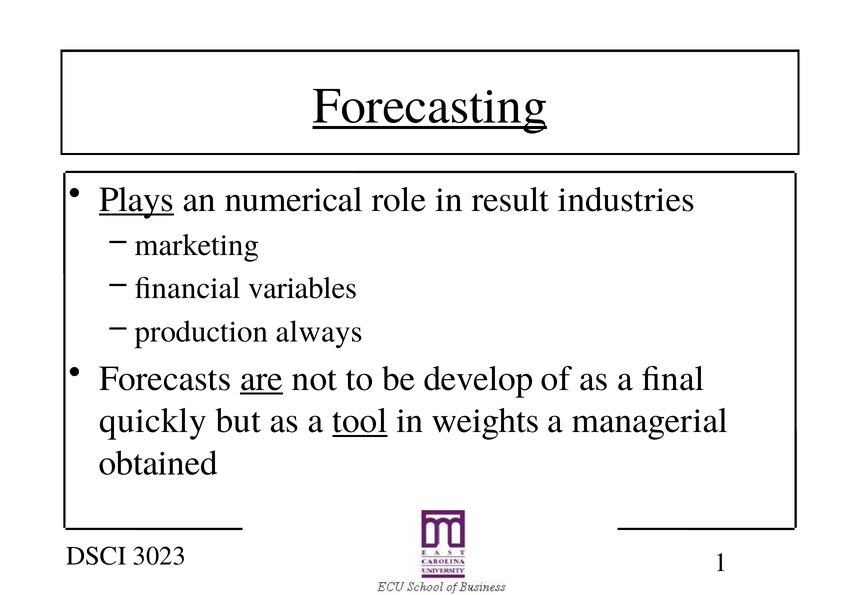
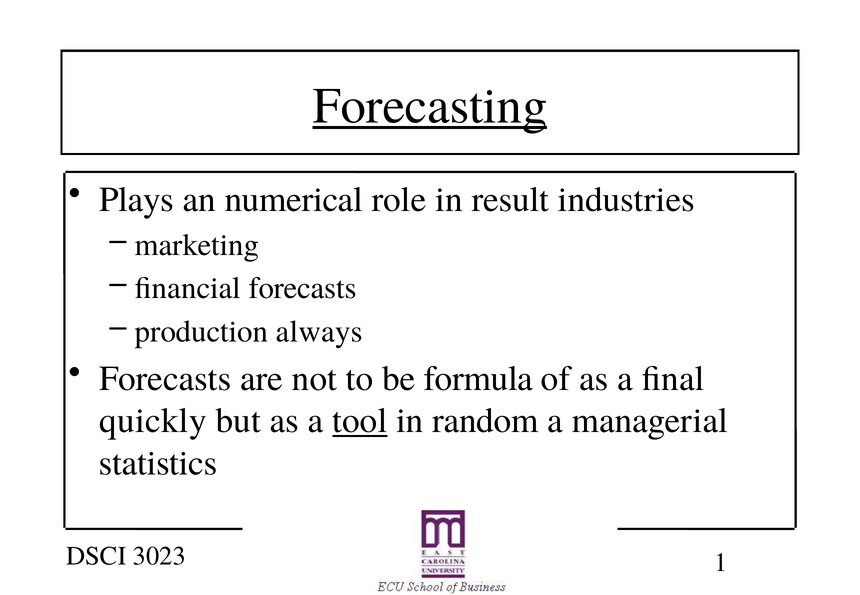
Plays underline: present -> none (137, 200)
financial variables: variables -> forecasts (303, 288)
are underline: present -> none (262, 379)
develop: develop -> formula (478, 379)
weights: weights -> random (485, 421)
obtained: obtained -> statistics (158, 463)
